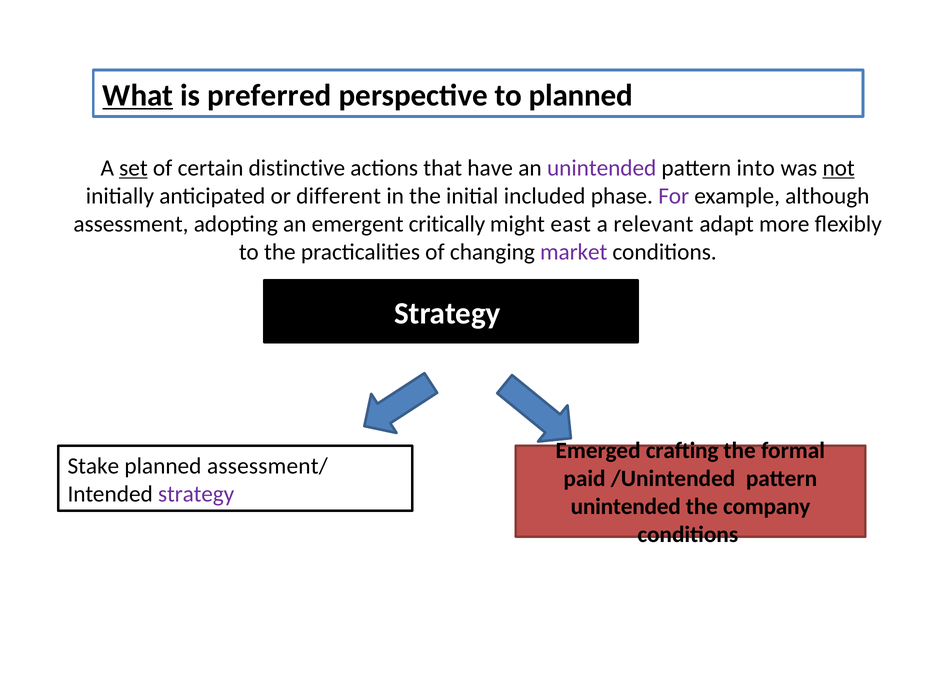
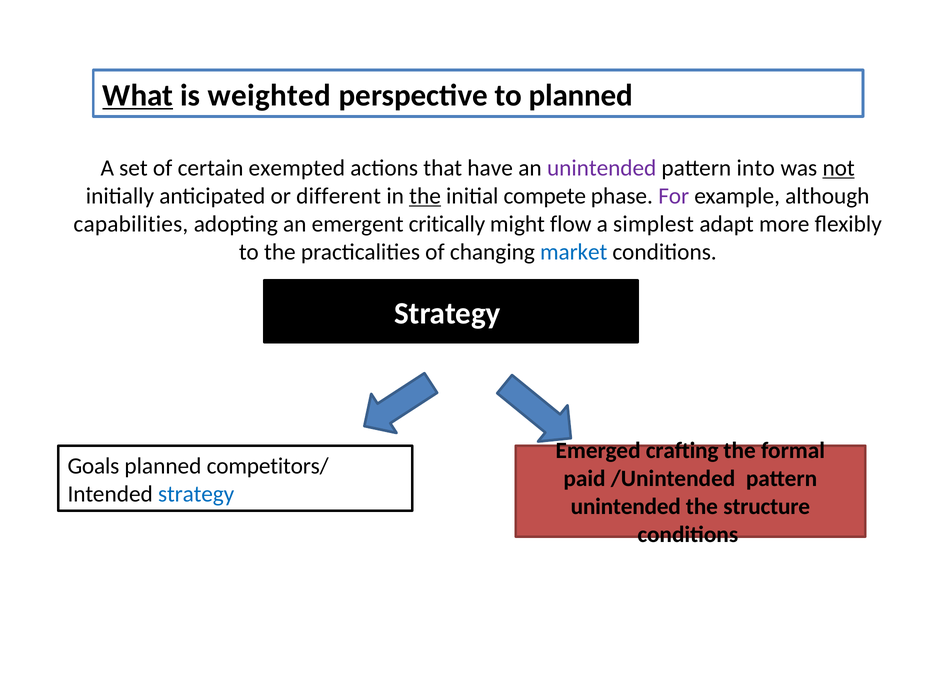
preferred: preferred -> weighted (269, 95)
set underline: present -> none (133, 168)
distinctive: distinctive -> exempted (297, 168)
the underline: none -> present (425, 196)
included: included -> compete (545, 196)
assessment: assessment -> capabilities (131, 224)
east: east -> flow (571, 224)
relevant: relevant -> simplest (653, 224)
market colour: purple -> blue (574, 252)
Stake: Stake -> Goals (93, 466)
assessment/: assessment/ -> competitors/ (268, 466)
strategy colour: purple -> blue (196, 494)
company: company -> structure (767, 507)
